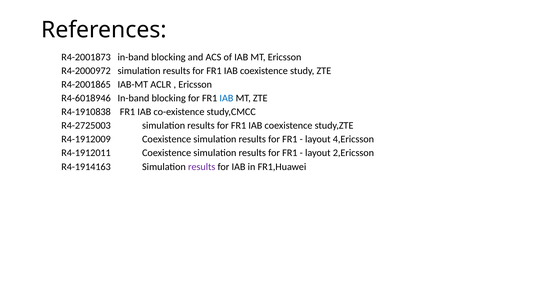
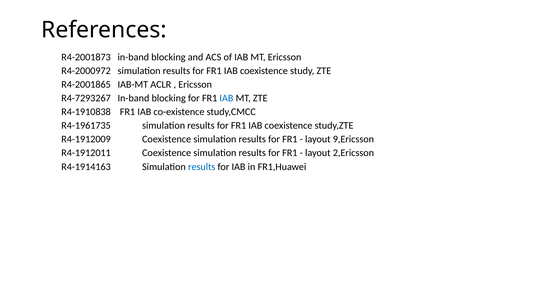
R4-6018946: R4-6018946 -> R4-7293267 (86, 98)
R4-2725003: R4-2725003 -> R4-1961735 (86, 126)
4,Ericsson: 4,Ericsson -> 9,Ericsson (353, 139)
results colour: purple -> blue (202, 167)
